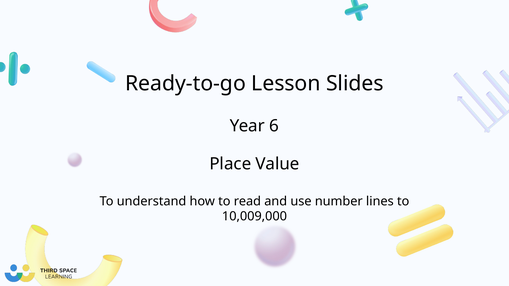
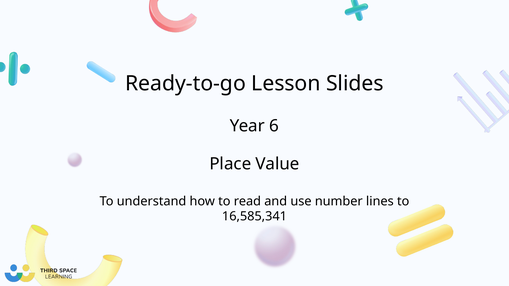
10,009,000: 10,009,000 -> 16,585,341 (254, 217)
